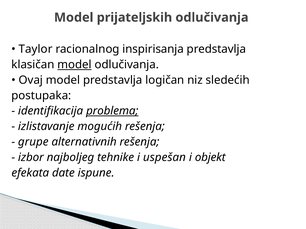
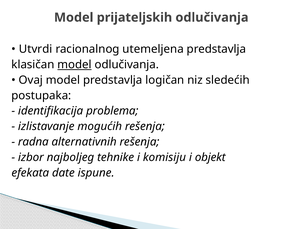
Taylor: Taylor -> Utvrdi (36, 49)
inspirisanja: inspirisanja -> utemeljena (153, 49)
problema underline: present -> none (112, 111)
grupe: grupe -> radna (33, 142)
uspešan: uspešan -> komisiju (164, 158)
